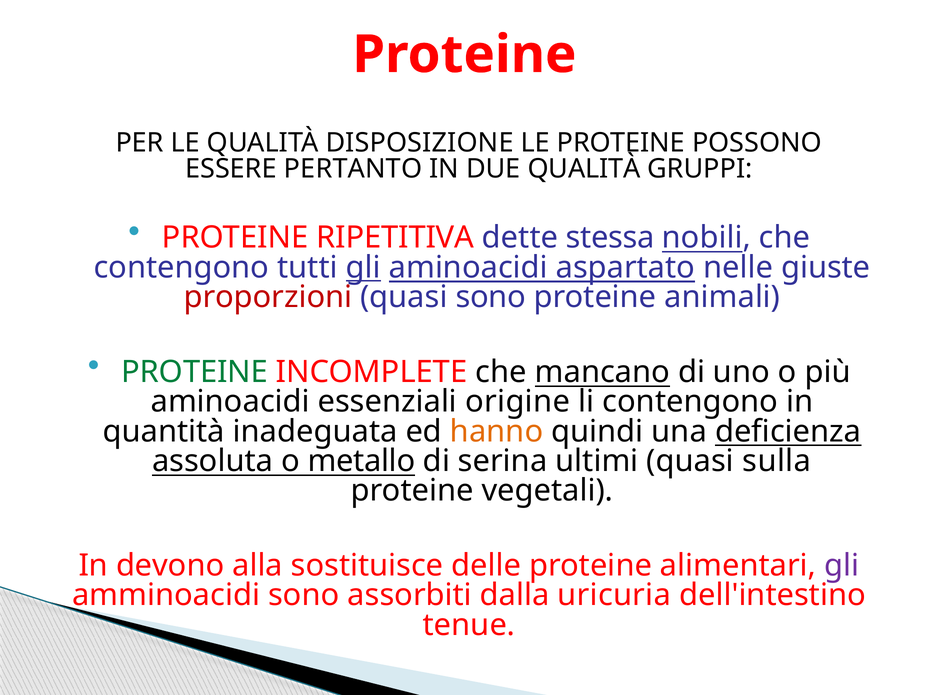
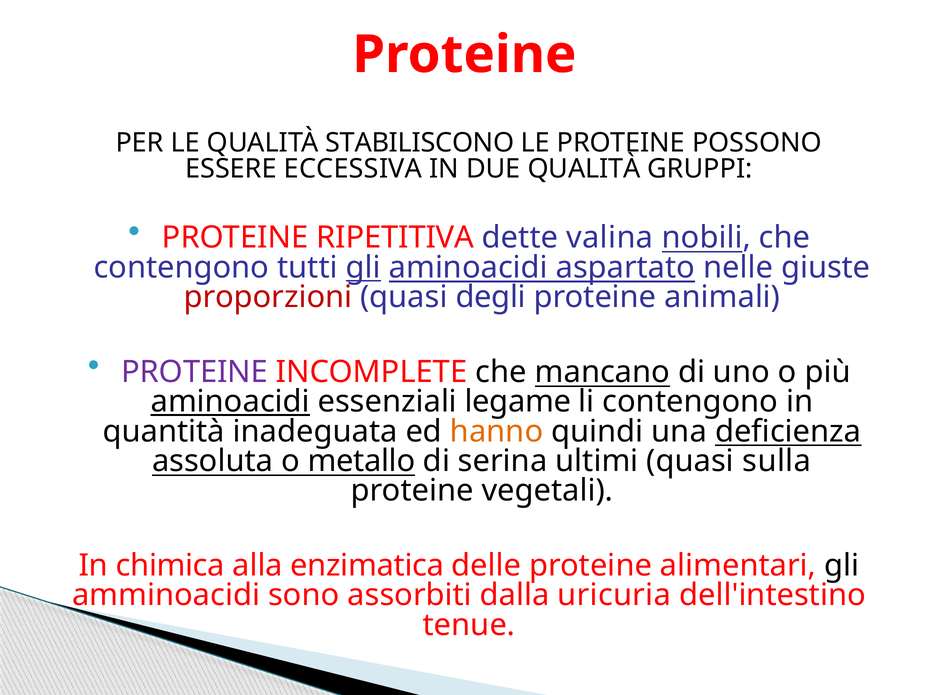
DISPOSIZIONE: DISPOSIZIONE -> STABILISCONO (420, 143)
PERTANTO: PERTANTO -> ECCESSIVA (353, 169)
stessa: stessa -> valina (610, 238)
quasi sono: sono -> degli (491, 297)
PROTEINE colour: green -> purple (195, 372)
aminoacidi underline: none -> present (230, 402)
origine: origine -> legame (518, 402)
devono: devono -> chimica (170, 566)
sostituisce: sostituisce -> enzimatica (367, 566)
gli colour: purple -> black (842, 566)
